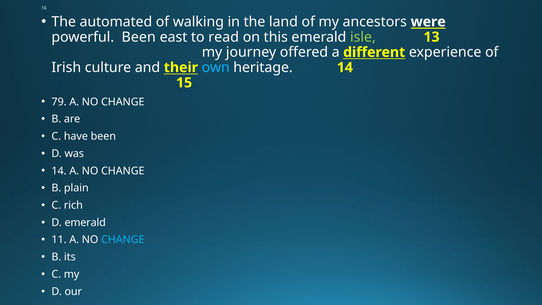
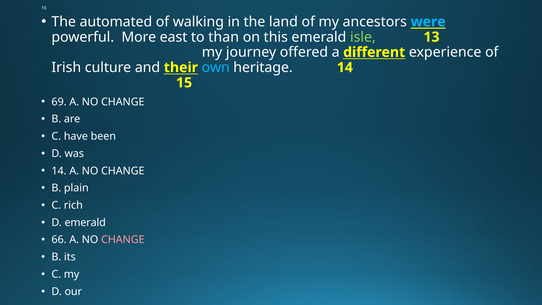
were colour: white -> light blue (428, 22)
powerful Been: Been -> More (139, 37)
read: read -> than (224, 37)
79: 79 -> 69 (59, 102)
11: 11 -> 66 (59, 240)
CHANGE colour: light blue -> pink (123, 240)
